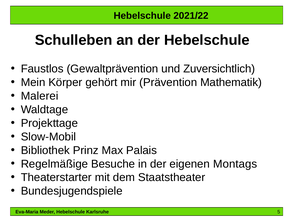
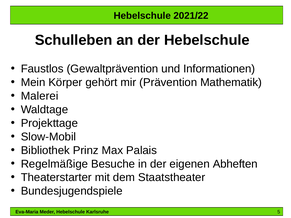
Zuversichtlich: Zuversichtlich -> Informationen (219, 69)
Montags: Montags -> Abheften (235, 164)
